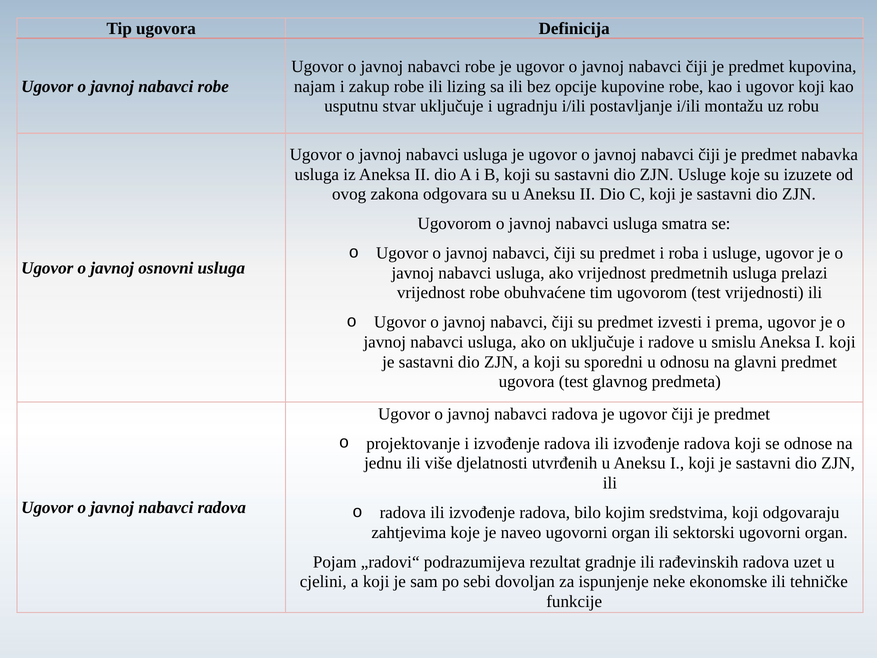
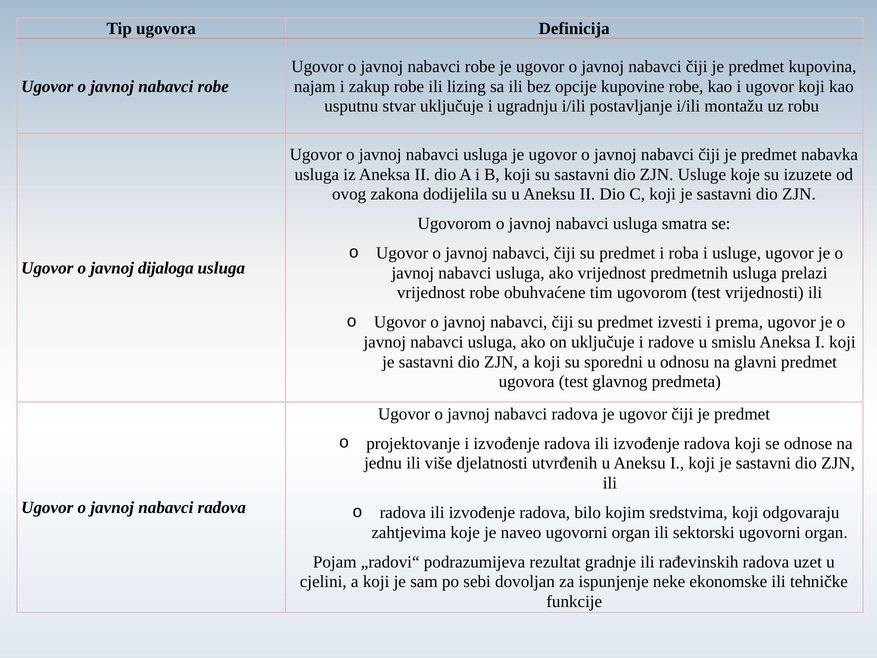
odgovara: odgovara -> dodijelila (455, 194)
osnovni: osnovni -> dijaloga (166, 268)
